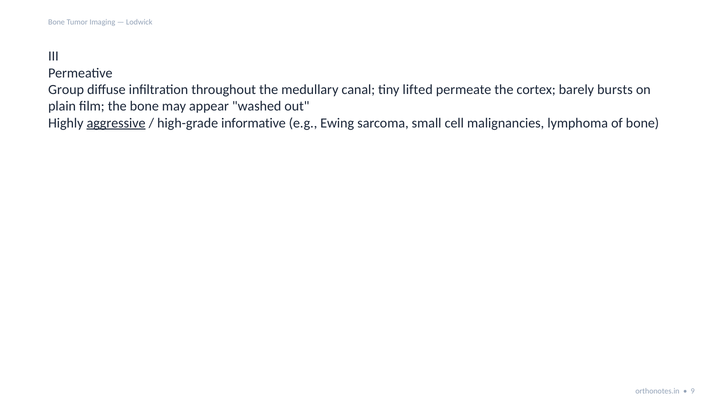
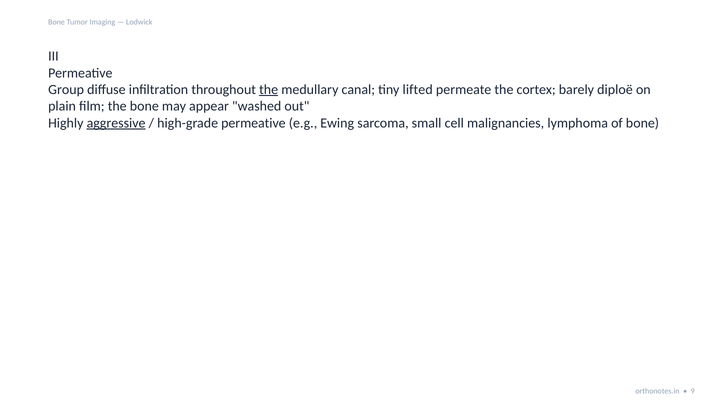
the underline: none -> present (269, 90)
bursts: bursts -> diploë (615, 90)
high-grade informative: informative -> permeative (253, 123)
